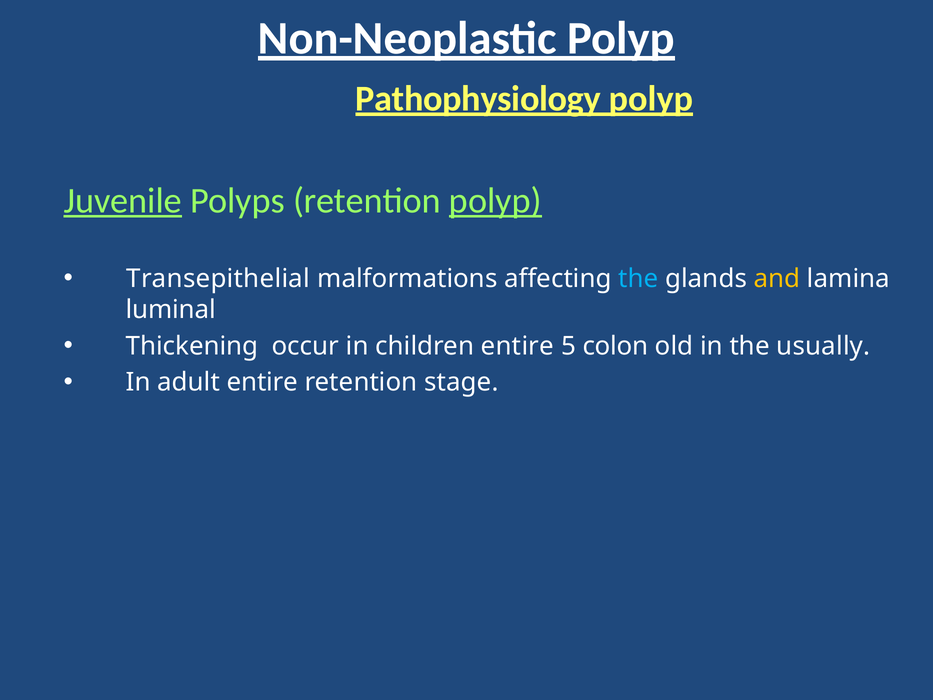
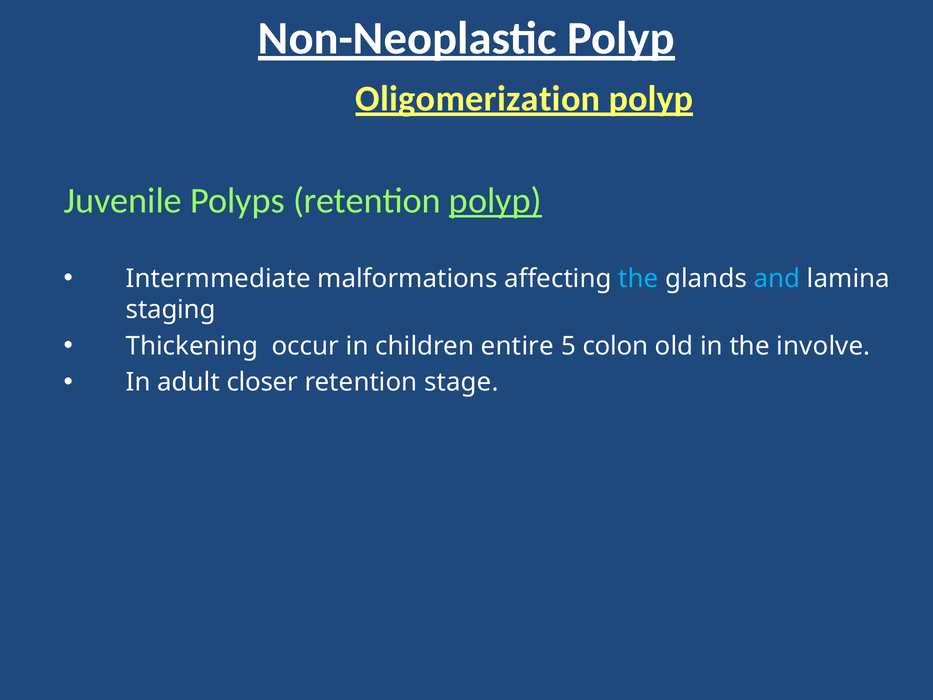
Pathophysiology: Pathophysiology -> Oligomerization (478, 99)
Juvenile underline: present -> none (123, 200)
Transepithelial: Transepithelial -> Intermmediate (218, 279)
and colour: yellow -> light blue (777, 279)
luminal: luminal -> staging (171, 310)
usually: usually -> involve (823, 346)
adult entire: entire -> closer (262, 382)
